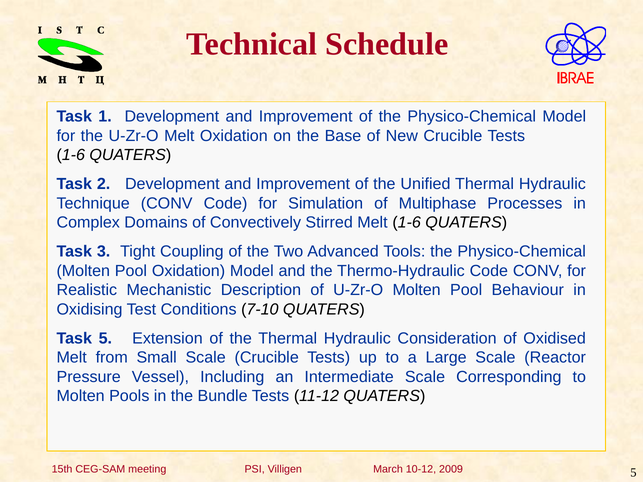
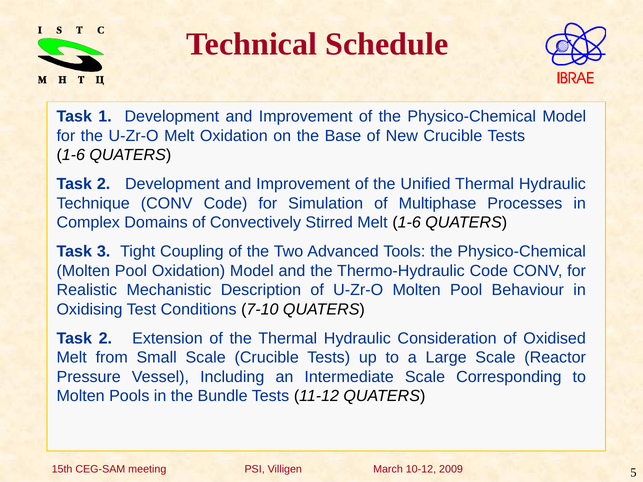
5: 5 -> 2 (105, 339)
